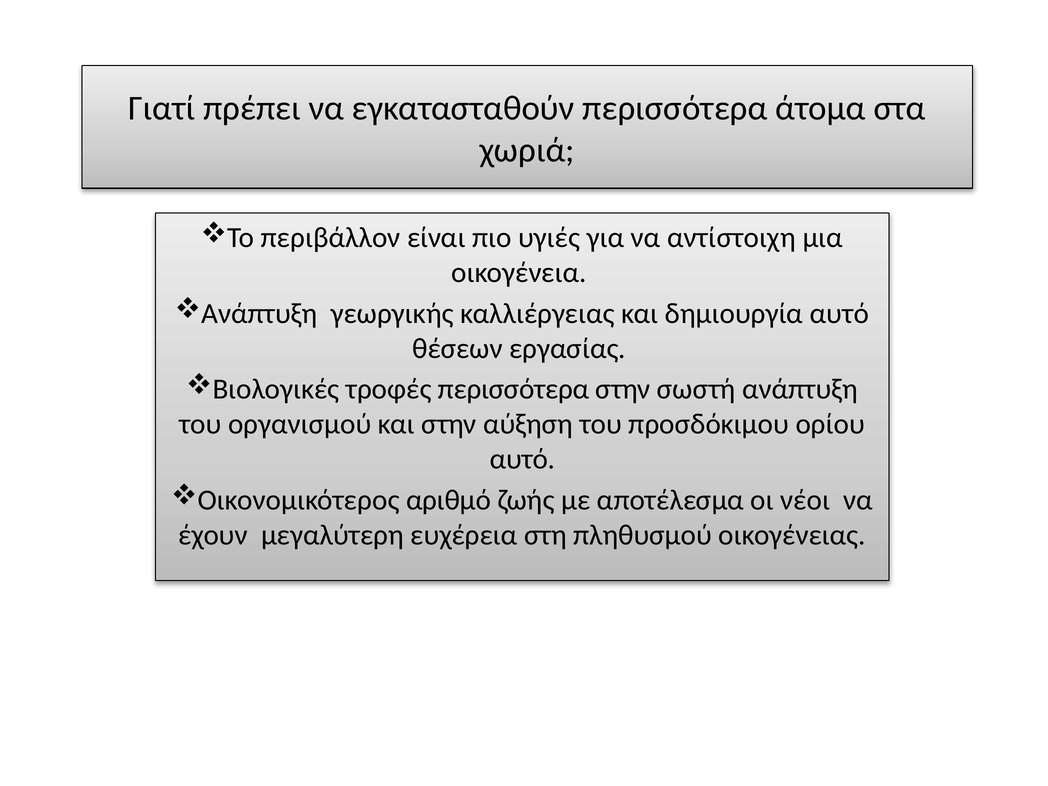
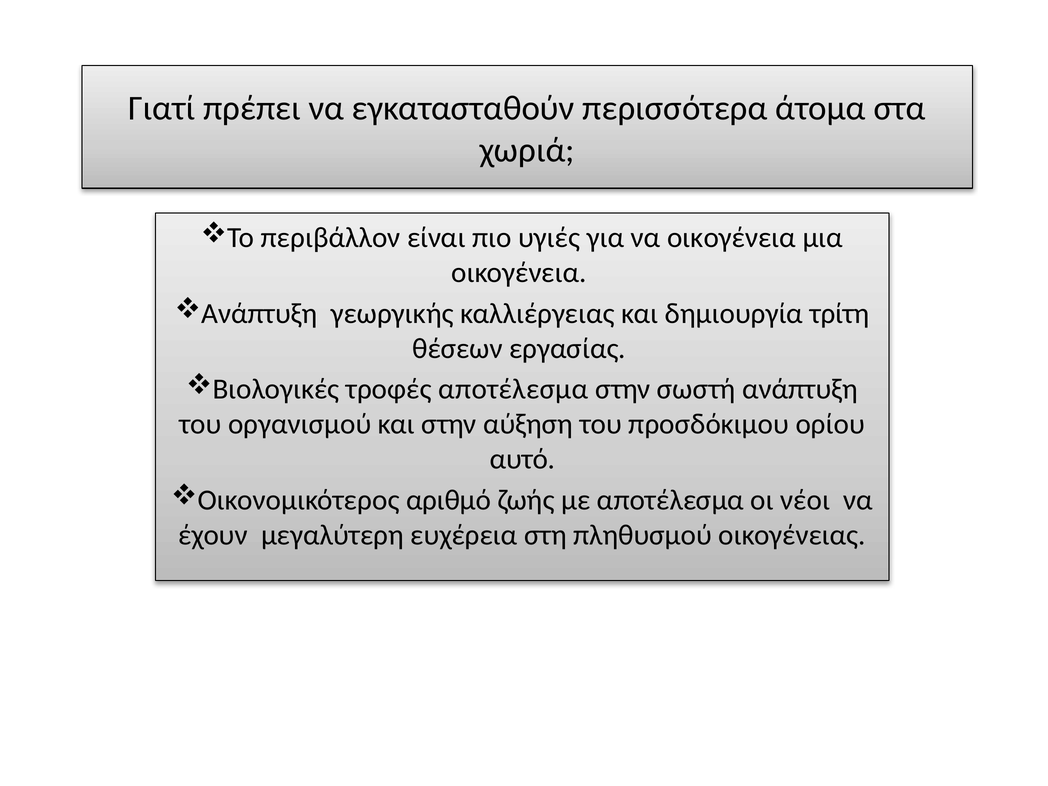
να αντίστοιχη: αντίστοιχη -> οικογένεια (731, 238)
δημιουργία αυτό: αυτό -> τρίτη (839, 313)
τροφές περισσότερα: περισσότερα -> αποτέλεσμα (513, 389)
